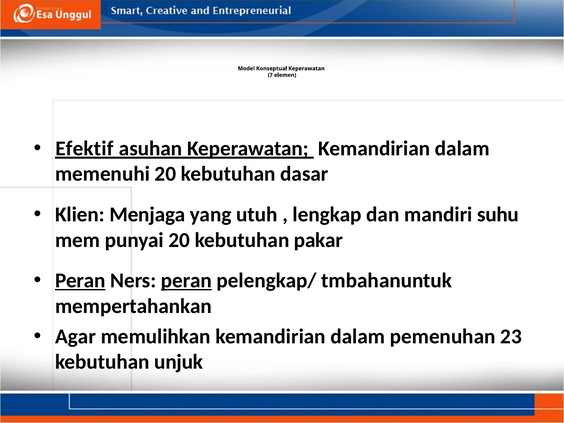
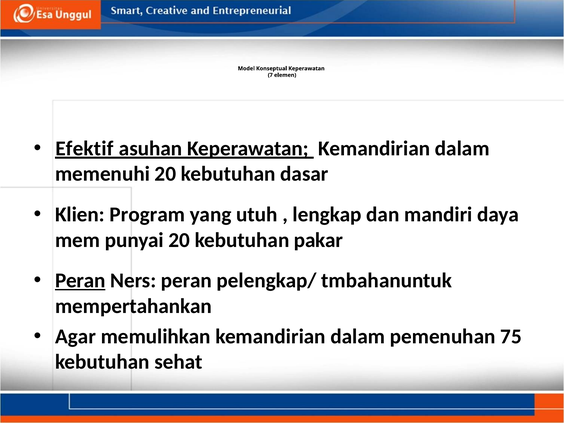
Menjaga: Menjaga -> Program (147, 215)
suhu: suhu -> daya (498, 215)
peran underline: present -> none (186, 281)
23: 23 -> 75 (511, 337)
unjuk: unjuk -> sehat (178, 362)
